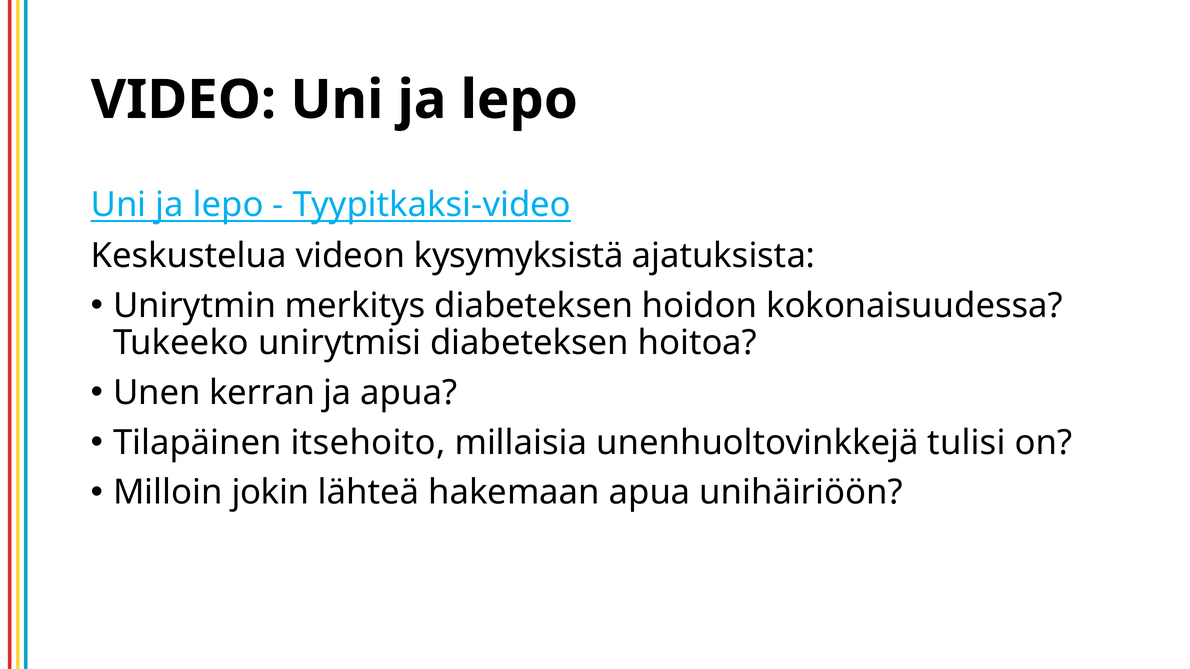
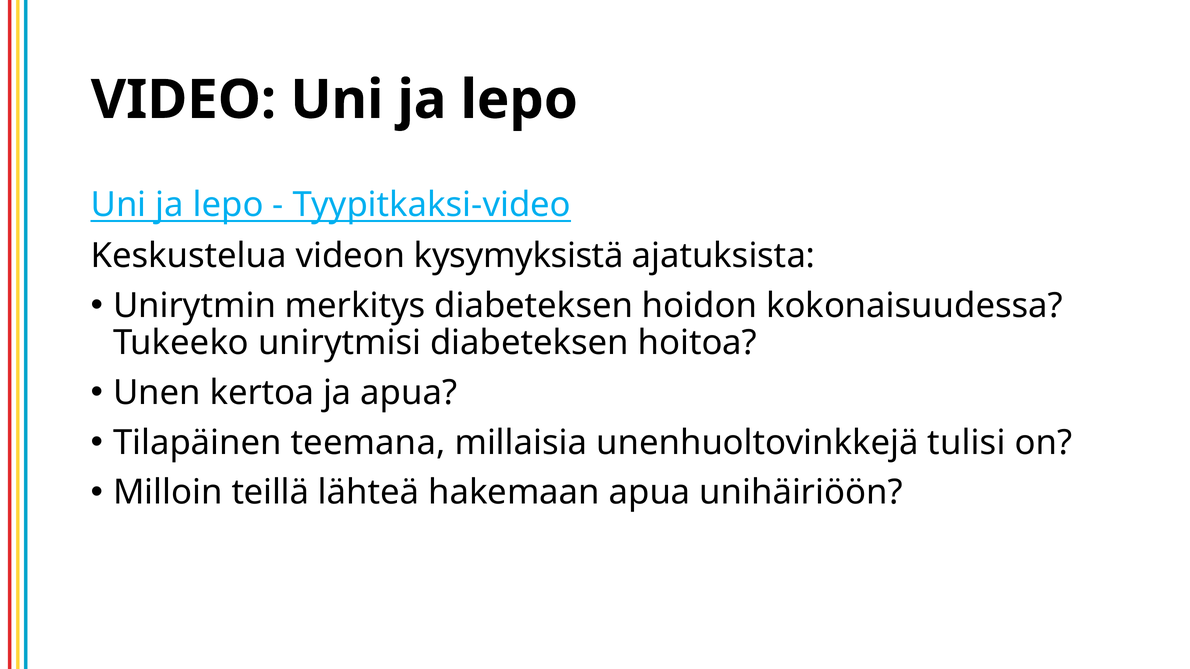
kerran: kerran -> kertoa (262, 393)
itsehoito: itsehoito -> teemana (368, 443)
jokin: jokin -> teillä (270, 493)
